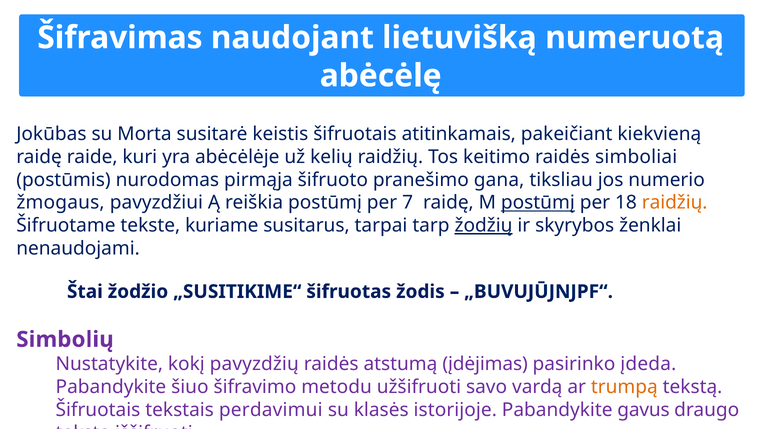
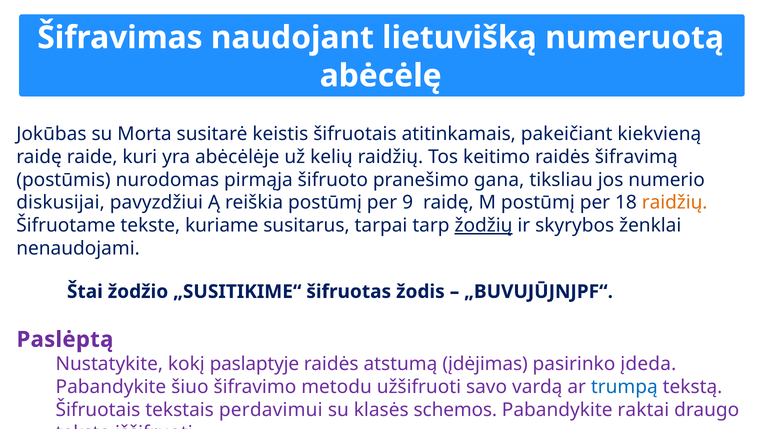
simboliai: simboliai -> šifravimą (636, 157)
žmogaus: žmogaus -> diskusijai (61, 203)
7: 7 -> 9 (408, 203)
postūmį underline: present -> none (538, 203)
Simbolių: Simbolių -> Paslėptą (65, 340)
pavyzdžių: pavyzdžių -> paslaptyje (254, 364)
trumpą colour: orange -> blue (624, 387)
istorijoje: istorijoje -> schemos (455, 410)
gavus: gavus -> raktai (643, 410)
